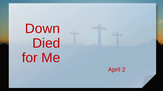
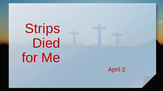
Down: Down -> Strips (42, 29)
